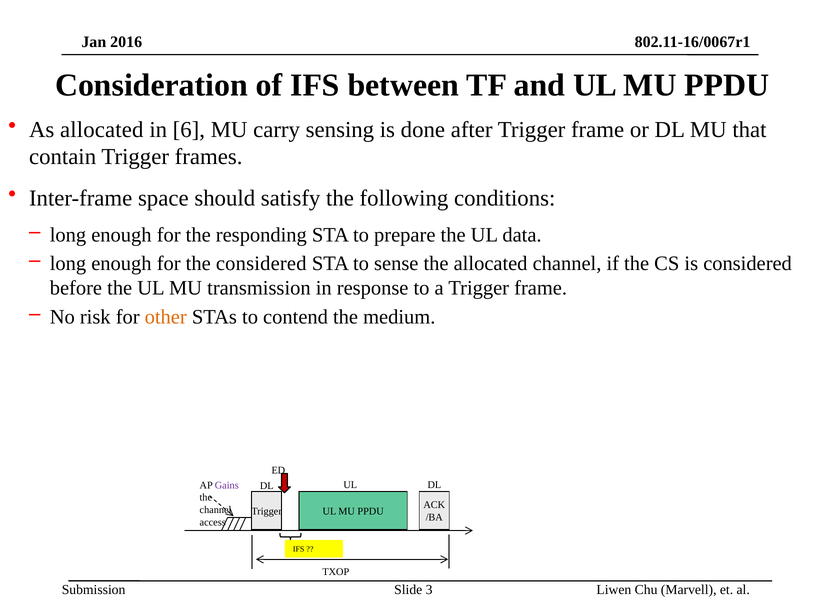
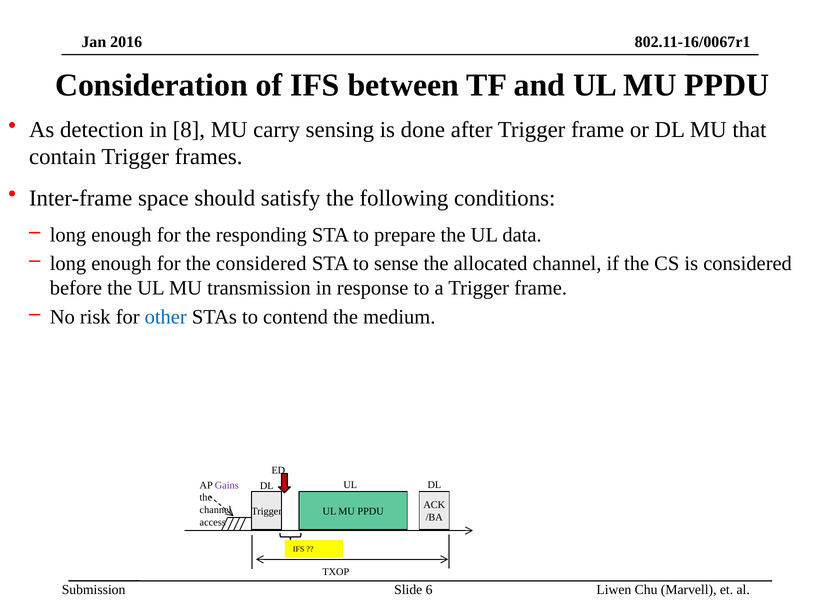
As allocated: allocated -> detection (102, 130)
6: 6 -> 8 (189, 130)
other colour: orange -> blue (166, 317)
3: 3 -> 6 (429, 590)
